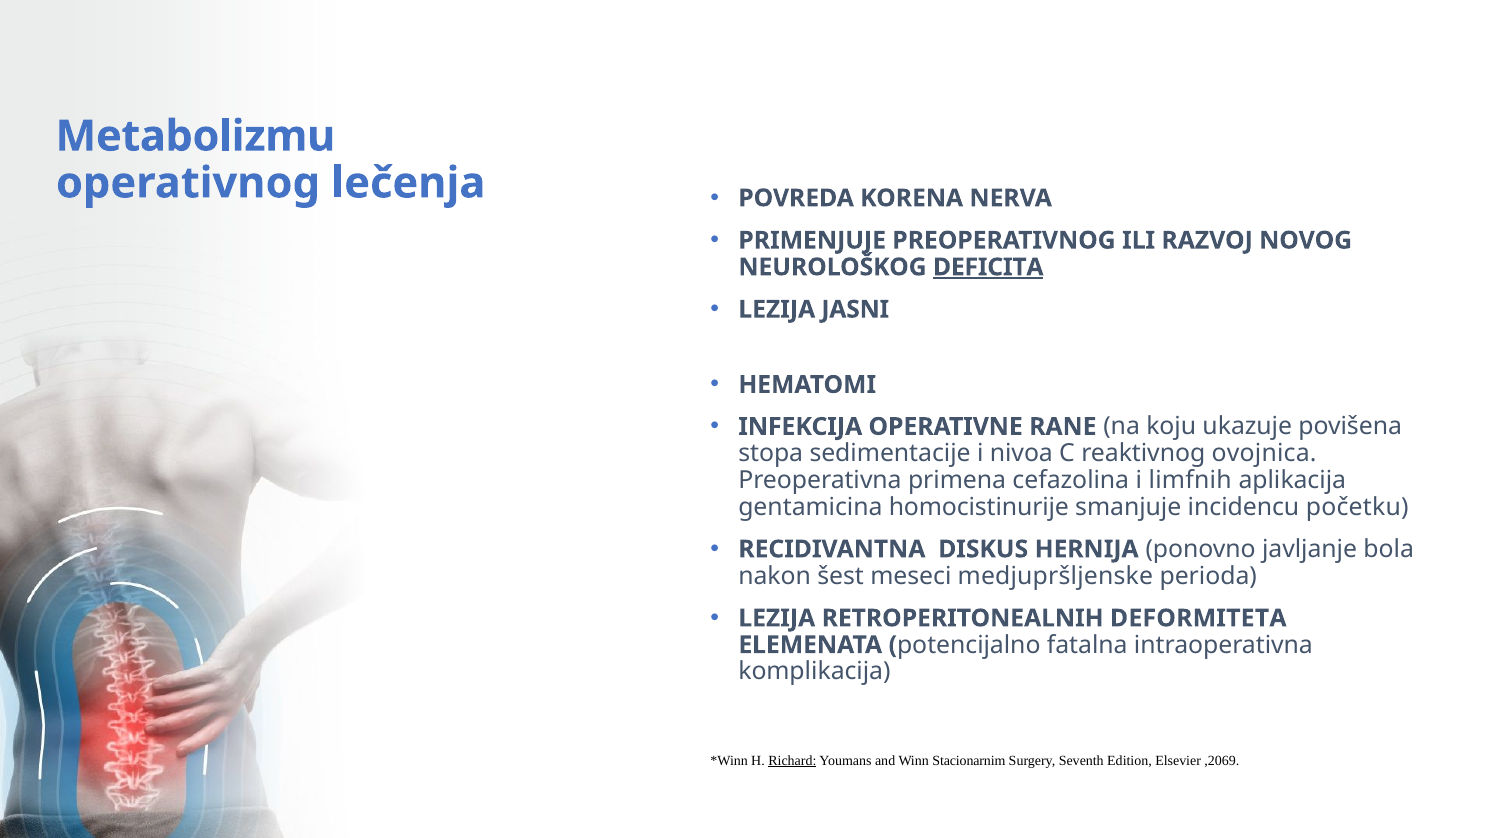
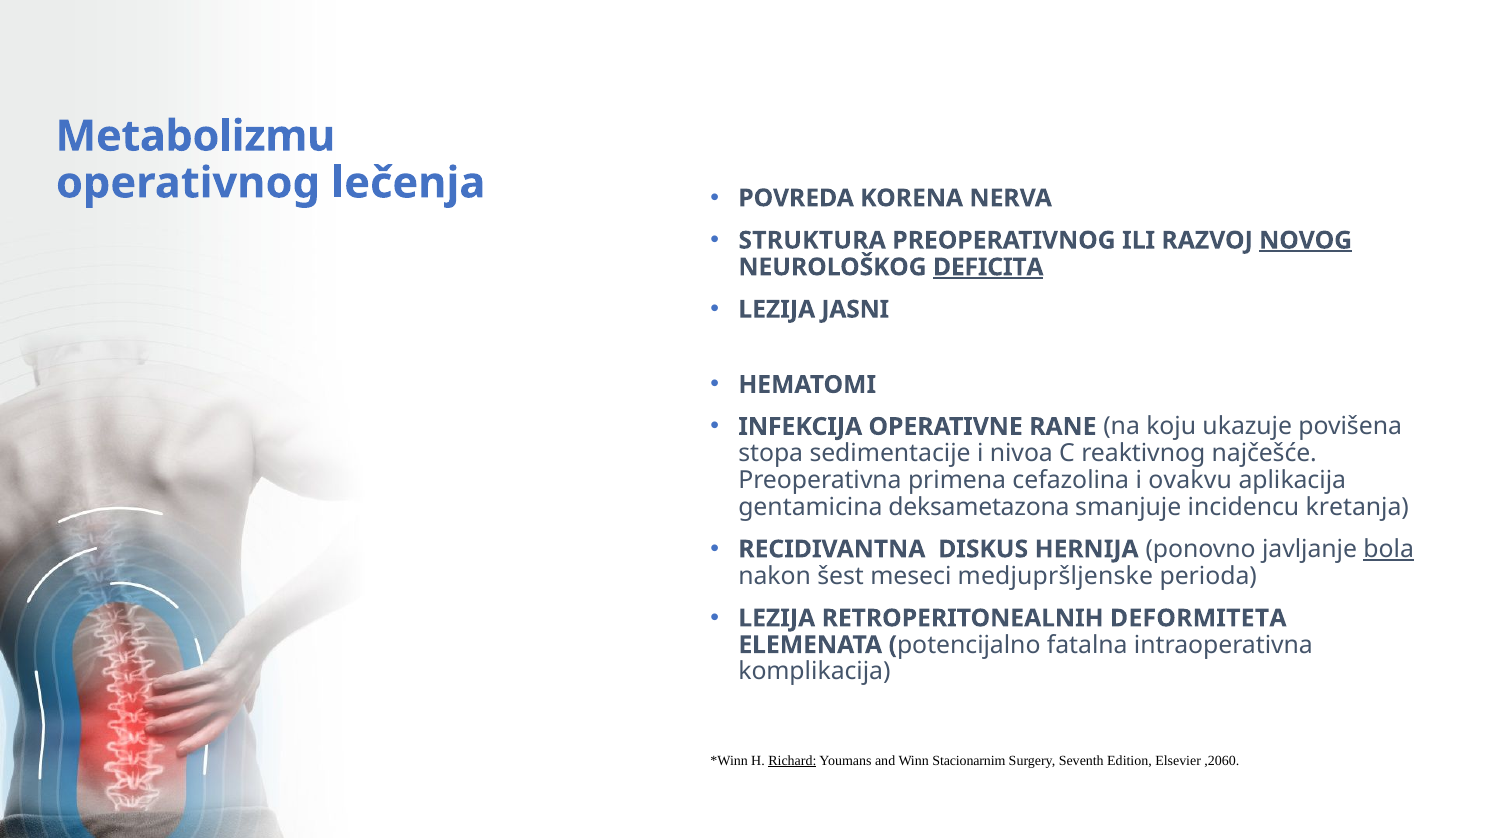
PRIMENJUJE: PRIMENJUJE -> STRUKTURA (812, 240)
NOVOG underline: none -> present (1306, 240)
ovojnica: ovojnica -> najčešće (1264, 453)
limfnih: limfnih -> ovakvu (1190, 480)
homocistinurije: homocistinurije -> deksametazona (979, 507)
početku: početku -> kretanja (1357, 507)
bola underline: none -> present (1389, 549)
,2069: ,2069 -> ,2060 (1222, 760)
